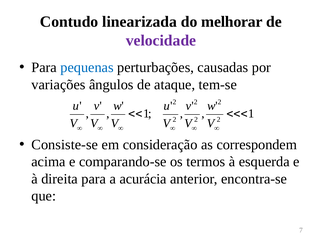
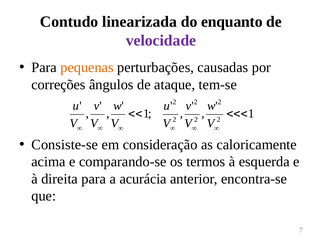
melhorar: melhorar -> enquanto (232, 22)
pequenas colour: blue -> orange (87, 68)
variações: variações -> correções (58, 85)
correspondem: correspondem -> caloricamente (257, 145)
